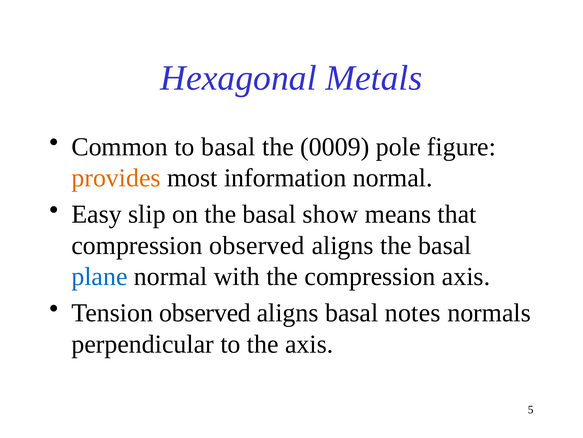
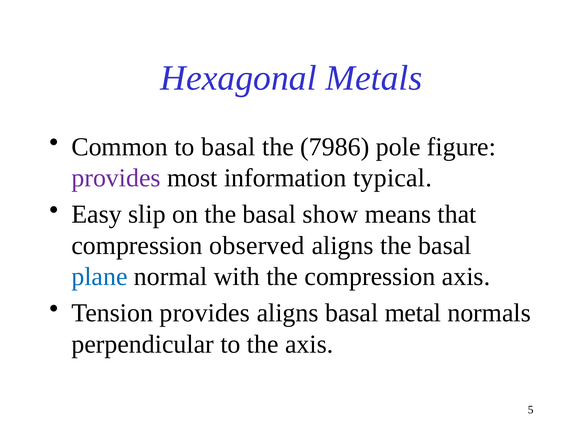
0009: 0009 -> 7986 (335, 147)
provides colour: orange -> purple (116, 178)
information normal: normal -> typical (393, 178)
Tension observed: observed -> provides (205, 312)
notes: notes -> metal (413, 312)
